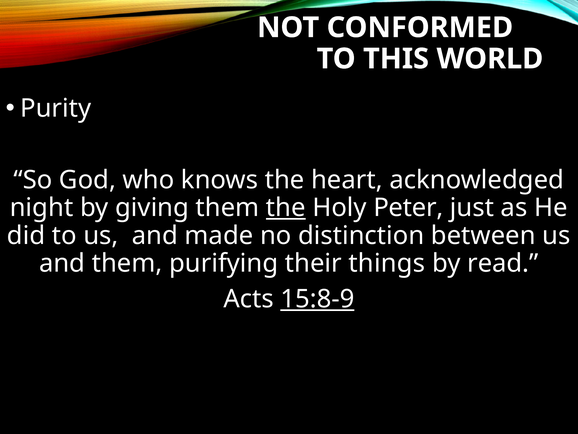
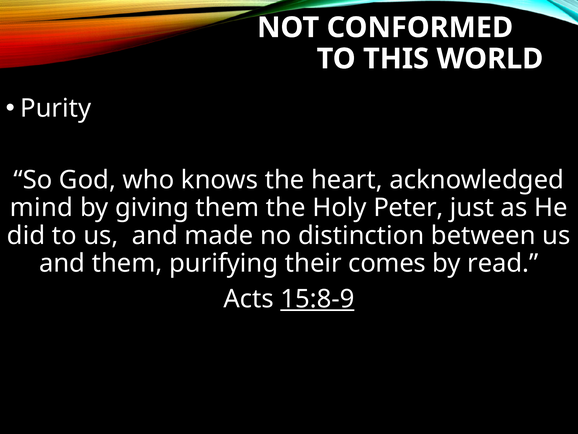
night: night -> mind (41, 207)
the underline: present -> none (286, 207)
things: things -> comes (387, 263)
